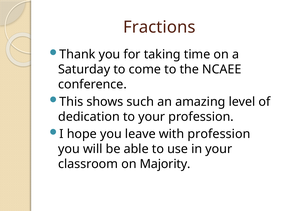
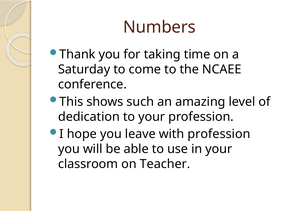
Fractions: Fractions -> Numbers (159, 27)
Majority: Majority -> Teacher (165, 164)
